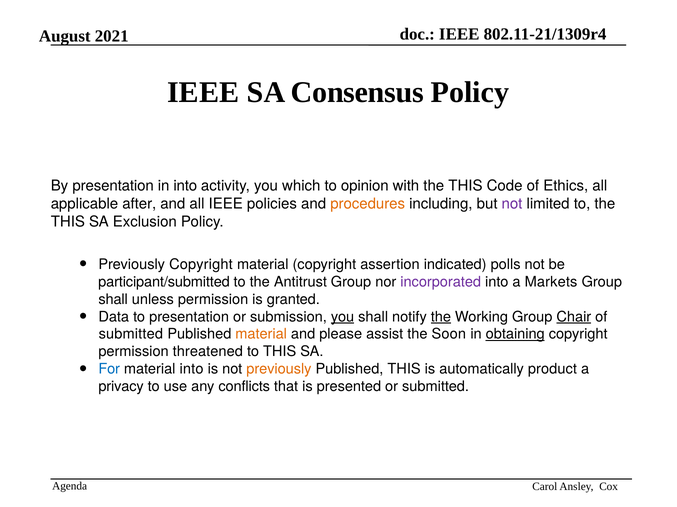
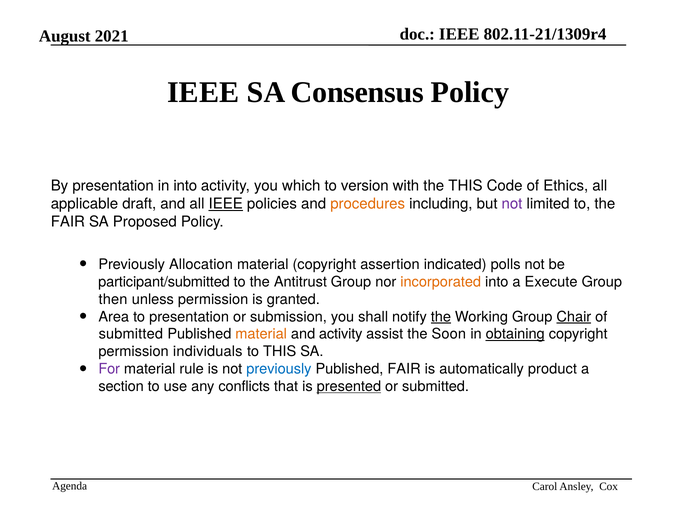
opinion: opinion -> version (365, 186)
after: after -> draft (139, 204)
IEEE underline: none -> present (226, 204)
THIS: THIS -> FAIR (68, 222)
Exclusion: Exclusion -> Proposed (145, 222)
Previously Copyright: Copyright -> Allocation (201, 265)
incorporated colour: purple -> orange (441, 282)
Markets: Markets -> Execute (551, 282)
shall: shall -> then (113, 300)
Data: Data -> Area (114, 317)
you underline: present -> none (343, 317)
and please: please -> activity (341, 335)
threatened: threatened -> individuals (208, 352)
For colour: blue -> purple (109, 370)
material into: into -> rule (192, 370)
previously colour: orange -> blue (279, 370)
Published THIS: THIS -> FAIR (404, 370)
privacy: privacy -> section (121, 387)
presented underline: none -> present (349, 387)
